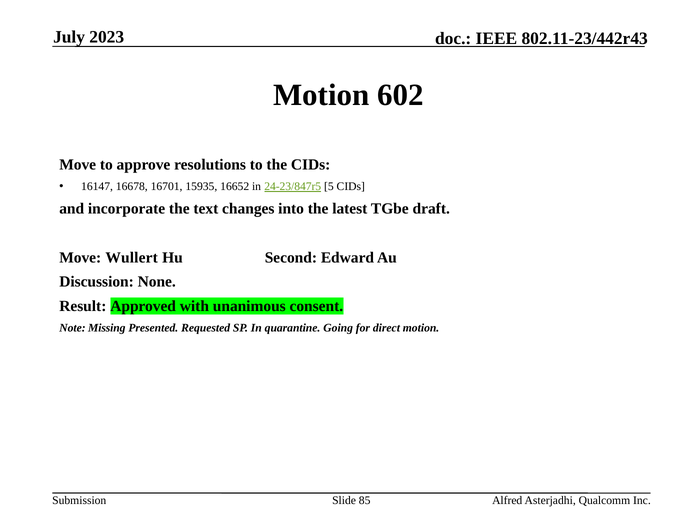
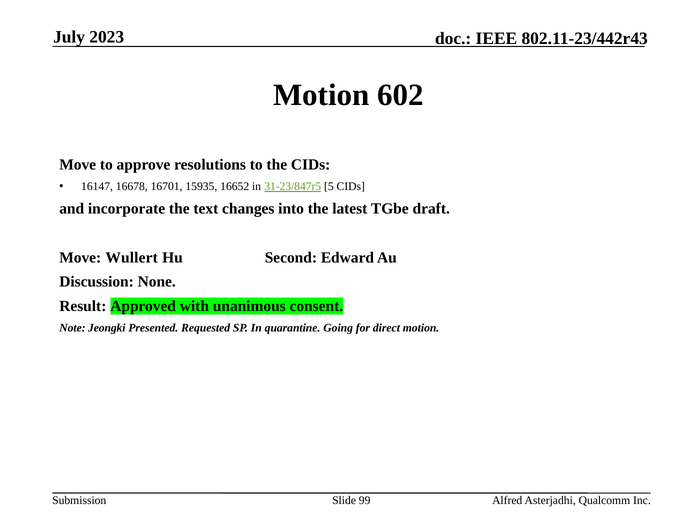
24-23/847r5: 24-23/847r5 -> 31-23/847r5 (293, 187)
Missing: Missing -> Jeongki (107, 328)
85: 85 -> 99 (365, 501)
